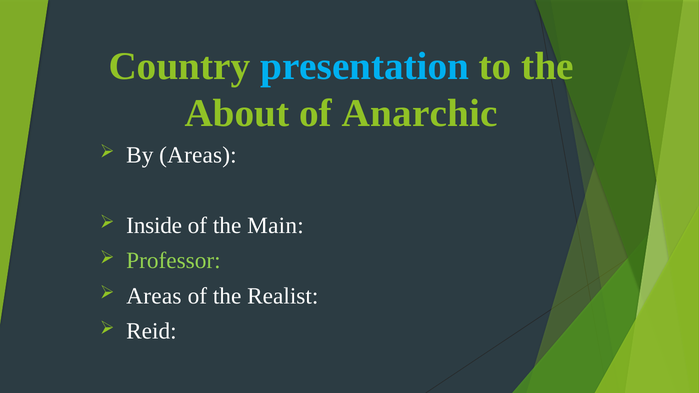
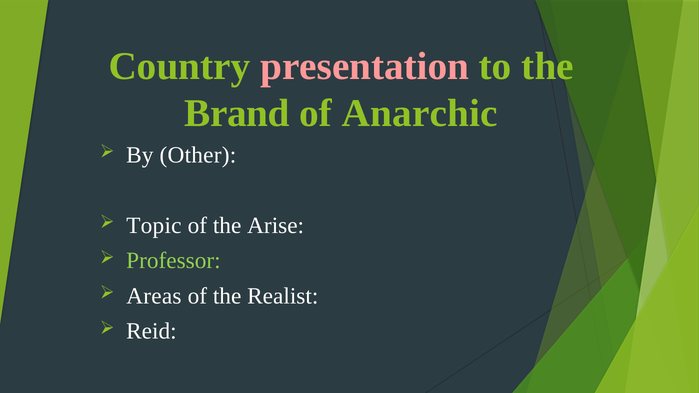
presentation colour: light blue -> pink (365, 66)
About: About -> Brand (237, 113)
By Areas: Areas -> Other (198, 155)
Inside: Inside -> Topic (154, 226)
Main: Main -> Arise (276, 226)
